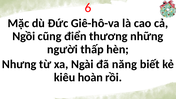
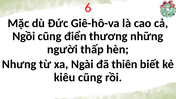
năng: năng -> thiên (125, 64)
kiêu hoàn: hoàn -> cũng (90, 77)
